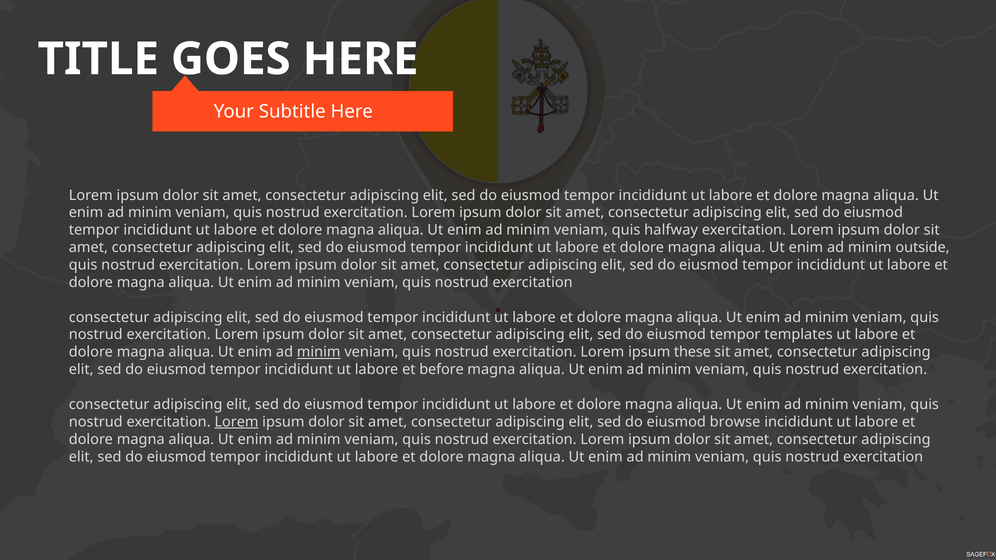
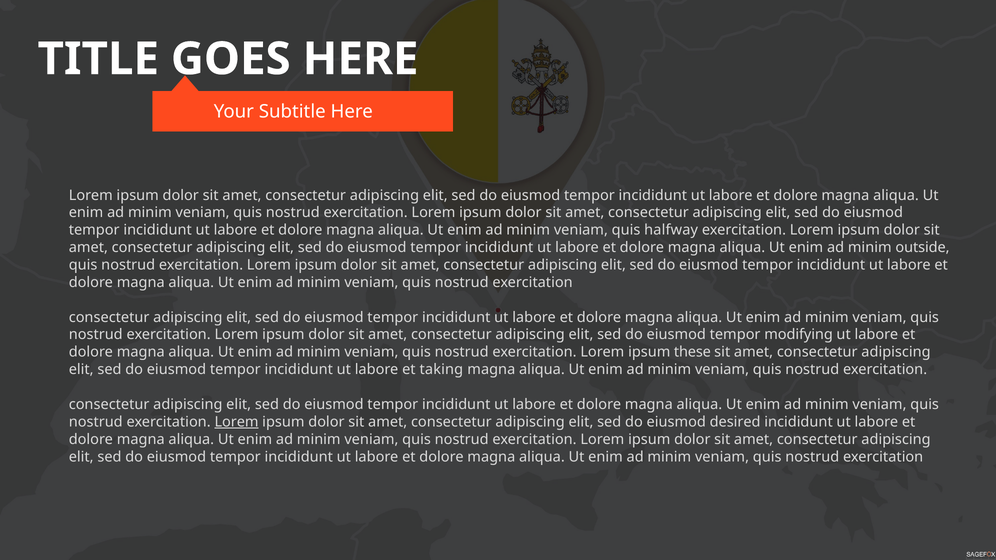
templates: templates -> modifying (799, 335)
minim underline: present -> none (319, 352)
before: before -> taking (441, 370)
browse: browse -> desired (735, 422)
